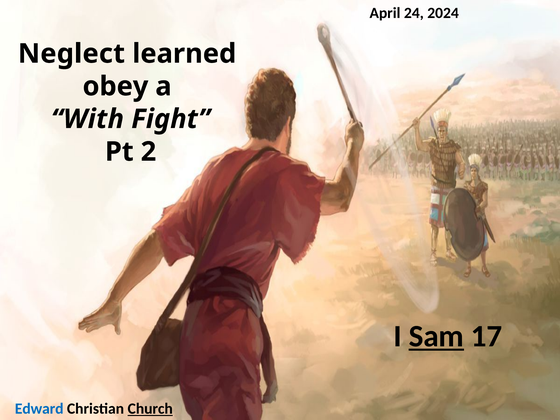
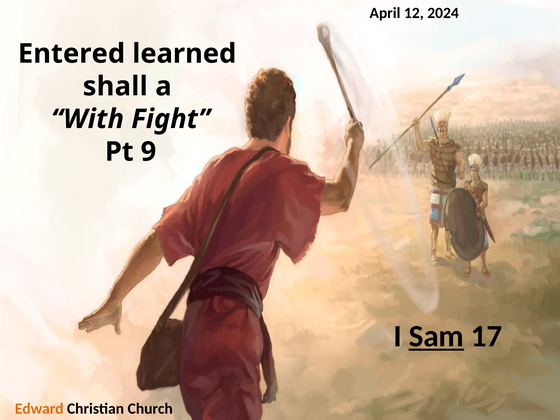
24: 24 -> 12 (414, 13)
Neglect: Neglect -> Entered (72, 54)
obey: obey -> shall (115, 86)
2: 2 -> 9 (148, 152)
Edward colour: blue -> orange (39, 409)
Church underline: present -> none (150, 409)
